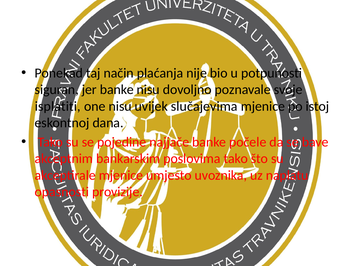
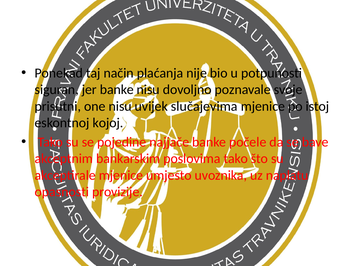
isplatiti: isplatiti -> prisutni (58, 106)
dana: dana -> kojoj (108, 123)
